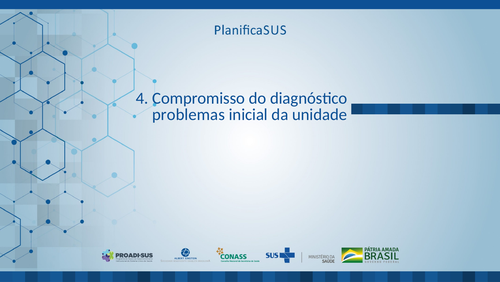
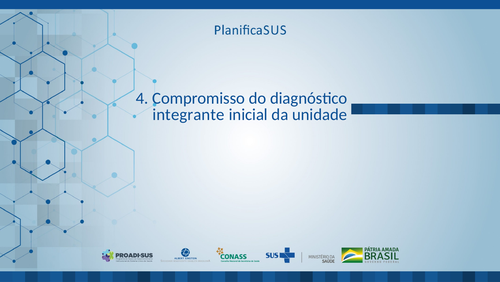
problemas: problemas -> integrante (188, 114)
